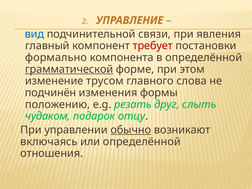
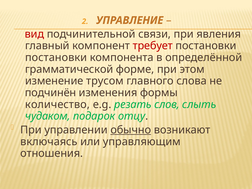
вид colour: blue -> red (34, 34)
формально: формально -> постановки (56, 58)
грамматической underline: present -> none (69, 69)
положению: положению -> количество (57, 104)
друг: друг -> слов (167, 104)
или определённой: определённой -> управляющим (142, 142)
